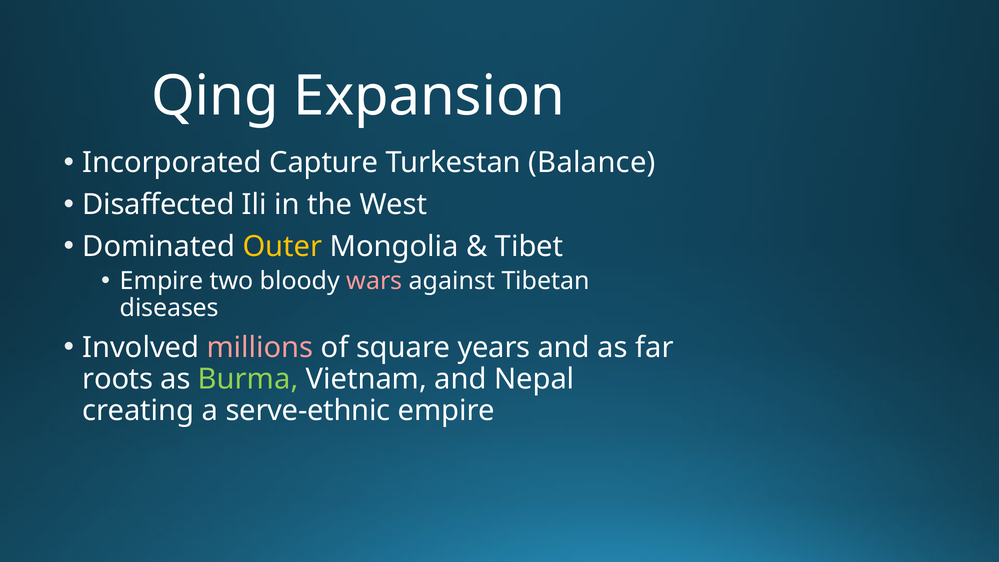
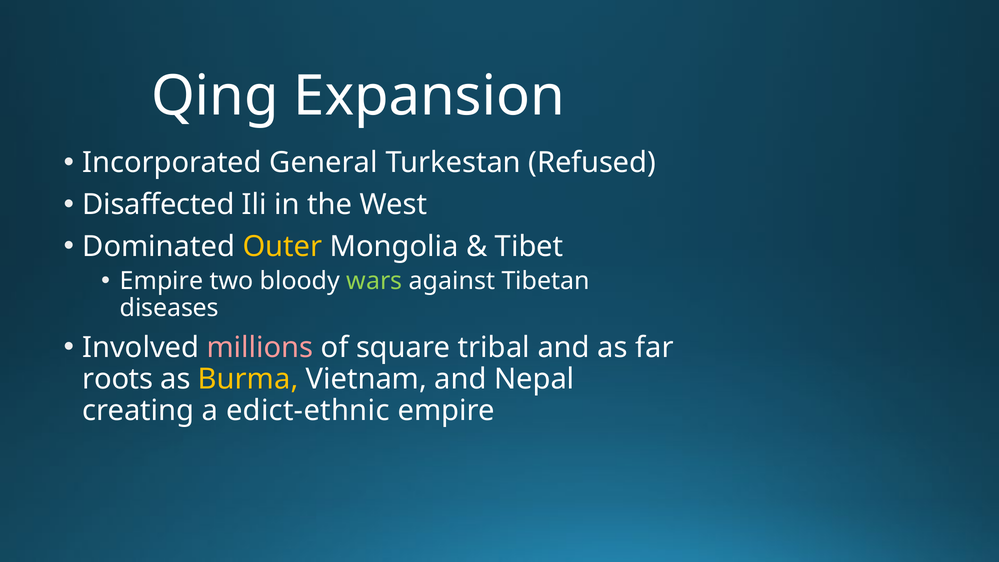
Capture: Capture -> General (324, 163)
Balance: Balance -> Refused (592, 163)
wars colour: pink -> light green (374, 281)
years: years -> tribal (494, 347)
Burma colour: light green -> yellow (248, 379)
serve-ethnic: serve-ethnic -> edict-ethnic (308, 410)
